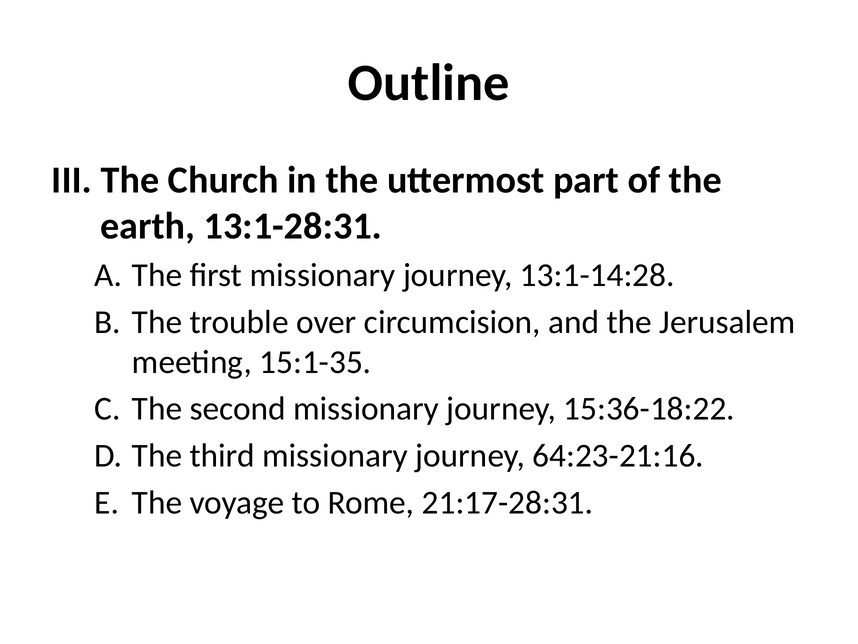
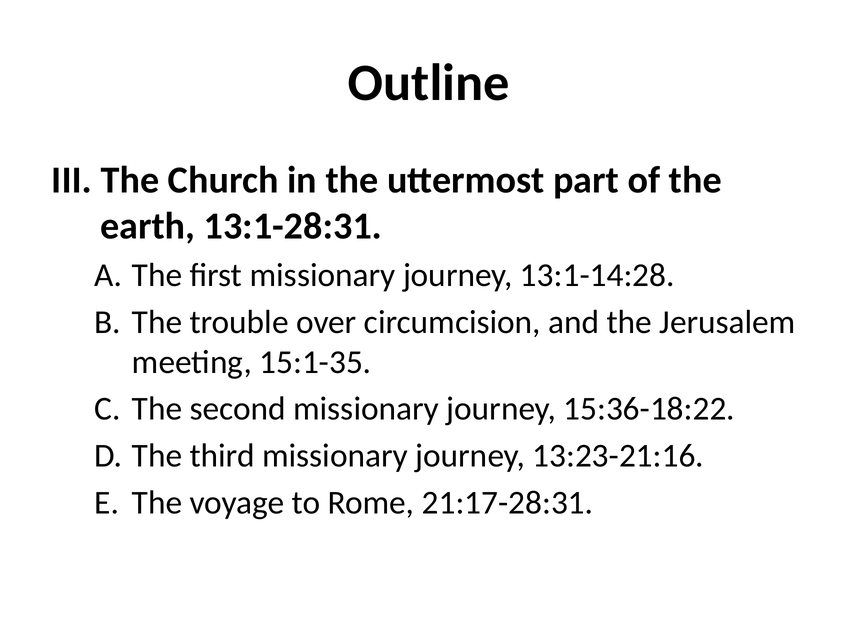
64:23-21:16: 64:23-21:16 -> 13:23-21:16 (618, 455)
